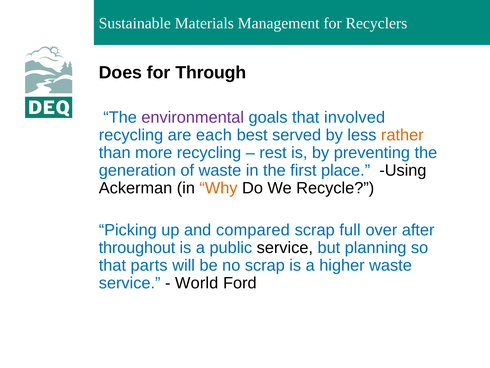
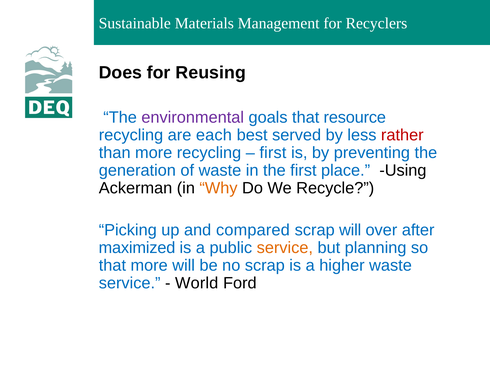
Through: Through -> Reusing (211, 73)
involved: involved -> resource (355, 117)
rather colour: orange -> red (402, 135)
rest: rest -> first (273, 153)
scrap full: full -> will (350, 230)
throughout: throughout -> maximized (137, 247)
service colour: black -> orange (285, 247)
that parts: parts -> more (149, 265)
